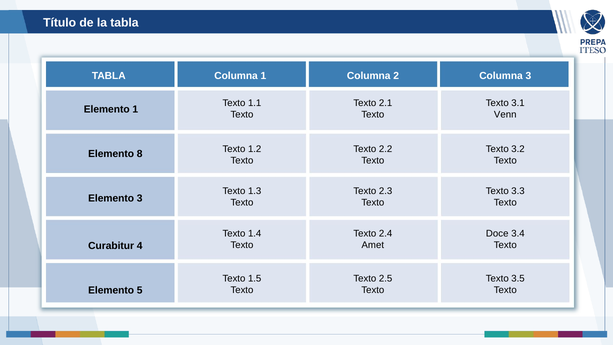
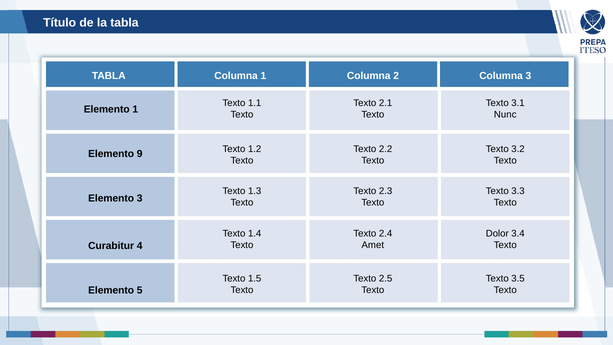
Venn: Venn -> Nunc (505, 115)
8: 8 -> 9 (140, 154)
Doce: Doce -> Dolor (497, 233)
